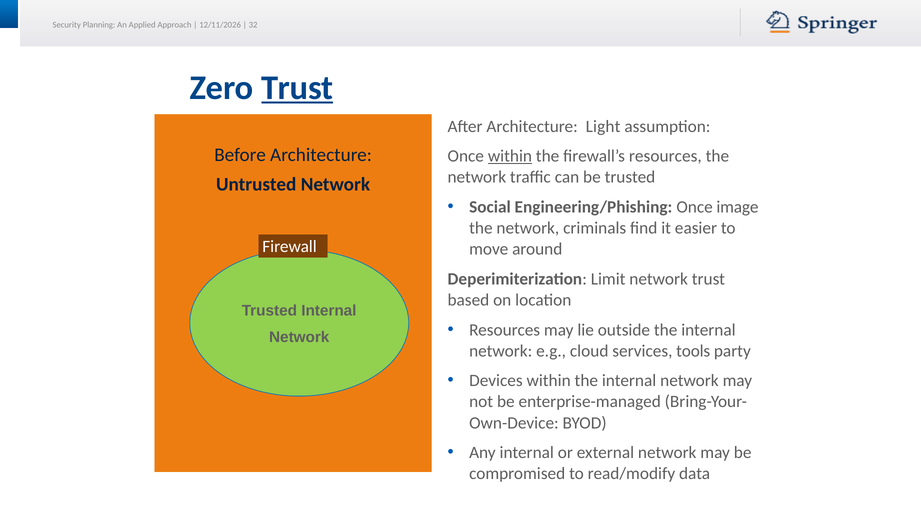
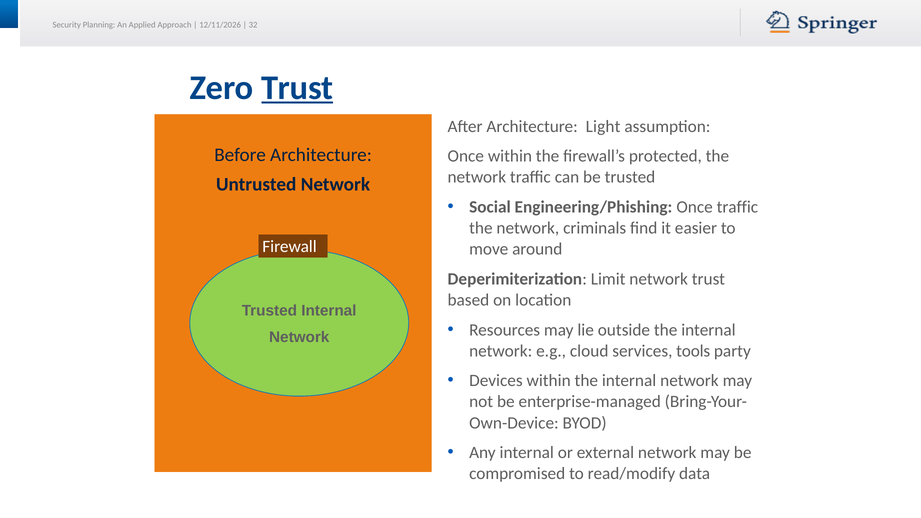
within underline: present -> none (510, 156)
firewall’s resources: resources -> protected (665, 156)
Once image: image -> traffic (737, 207)
